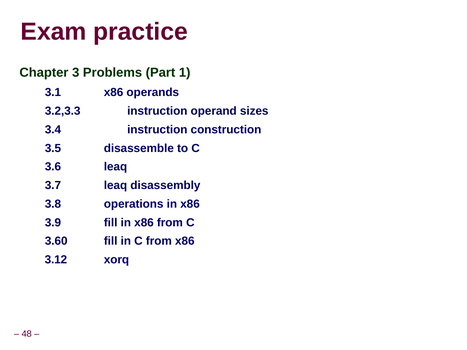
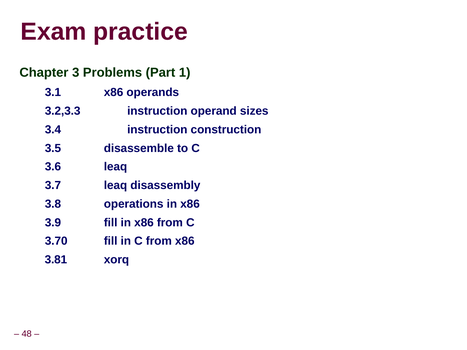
3.60: 3.60 -> 3.70 (56, 241)
3.12: 3.12 -> 3.81 (56, 260)
